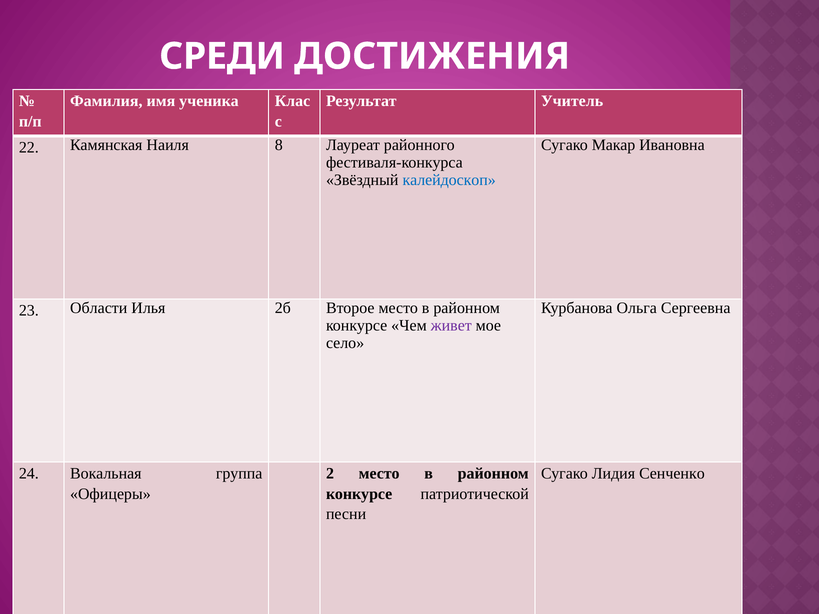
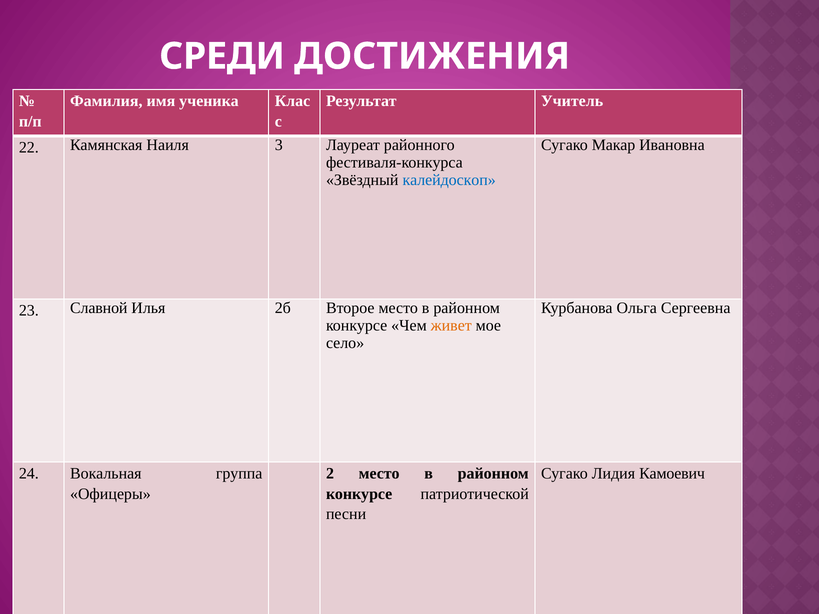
8: 8 -> 3 (279, 145)
Области: Области -> Славной (99, 308)
живет colour: purple -> orange (451, 326)
Сенченко: Сенченко -> Камоевич (672, 474)
